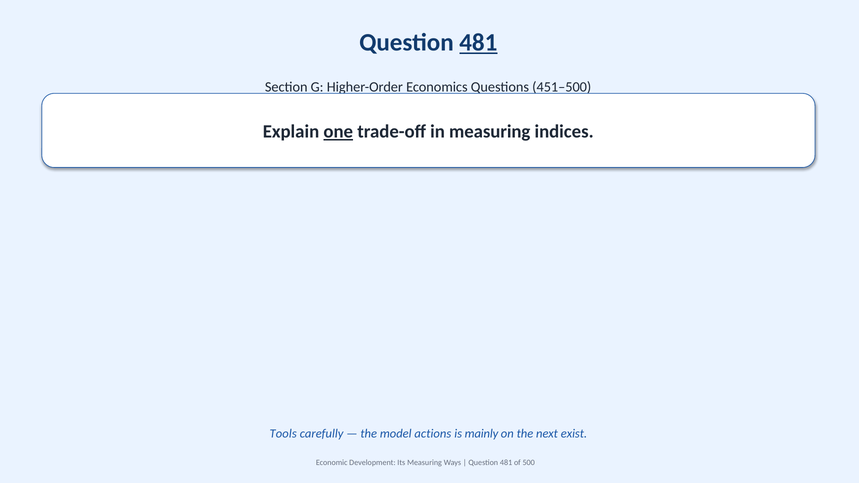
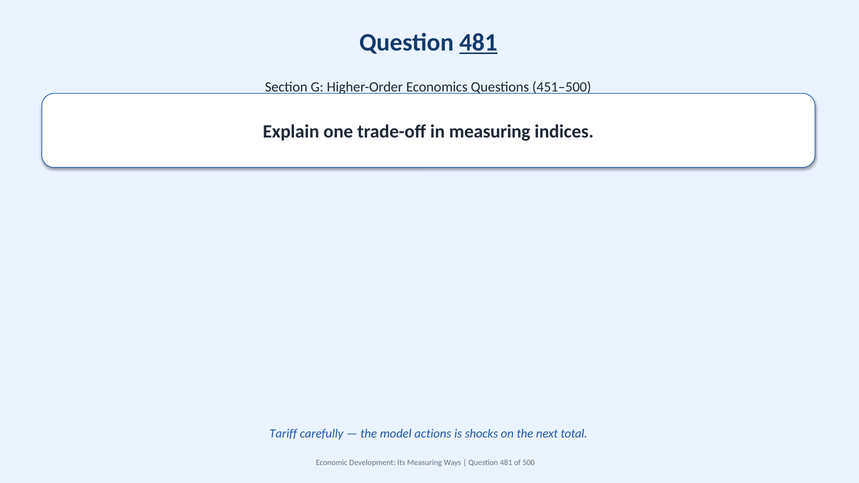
one underline: present -> none (338, 132)
Tools: Tools -> Tariff (283, 434)
mainly: mainly -> shocks (481, 434)
exist: exist -> total (574, 434)
